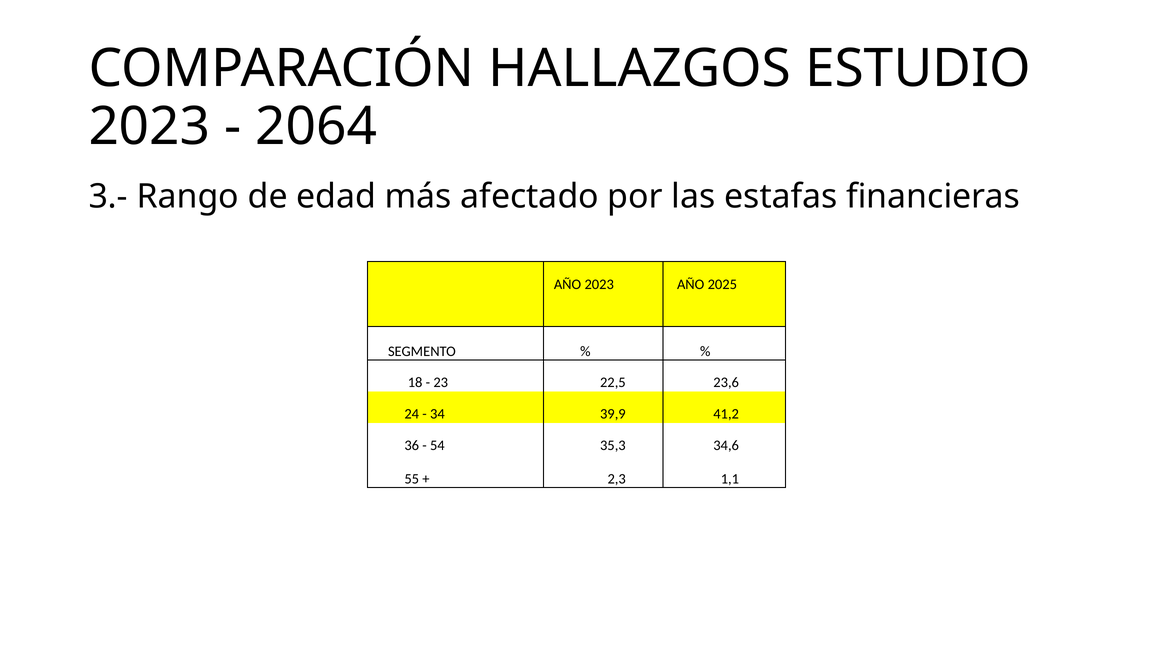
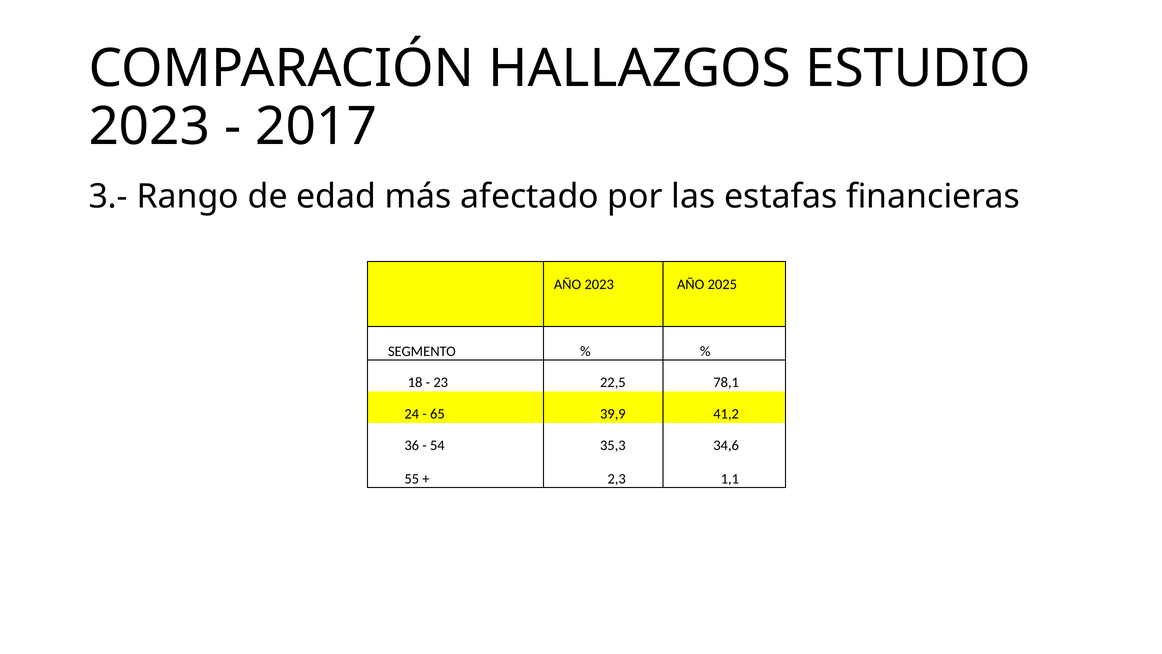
2064: 2064 -> 2017 (316, 126)
23,6: 23,6 -> 78,1 (726, 382)
34: 34 -> 65 (437, 414)
